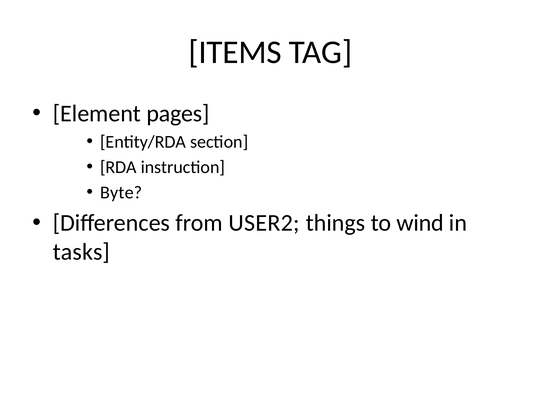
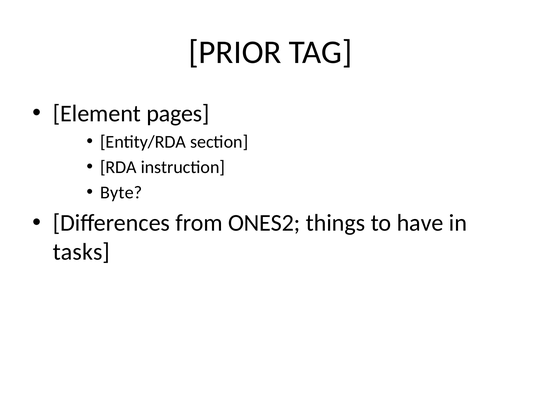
ITEMS: ITEMS -> PRIOR (235, 52)
USER2: USER2 -> ONES2 (264, 223)
wind: wind -> have (420, 223)
